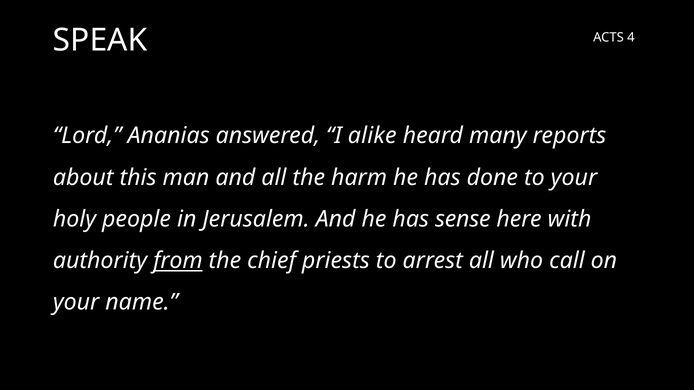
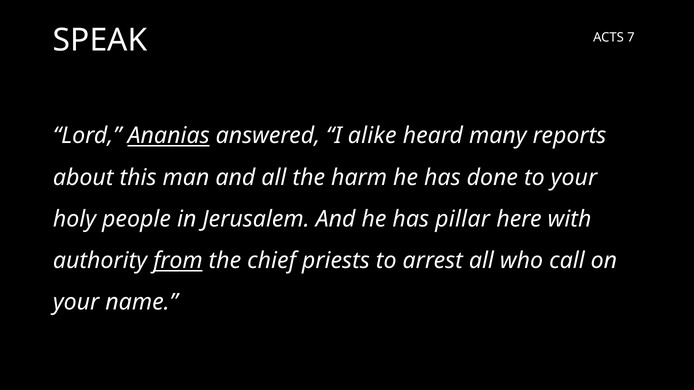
4: 4 -> 7 (631, 38)
Ananias underline: none -> present (169, 136)
sense: sense -> pillar (463, 219)
